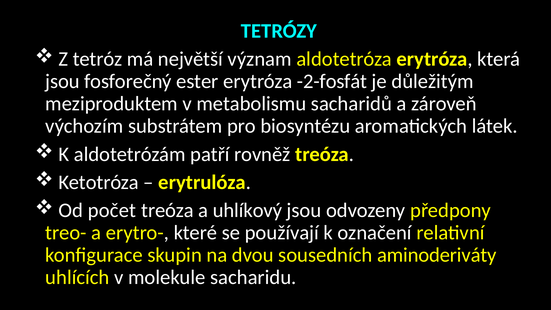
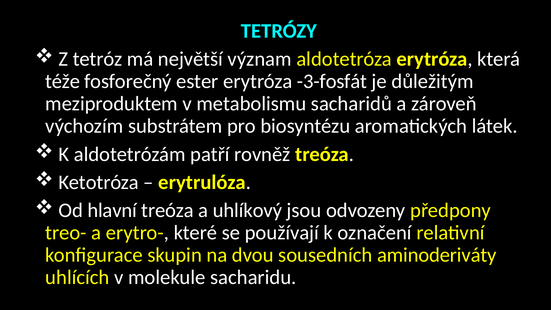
jsou: jsou -> téže (63, 81)
-2-fosfát: -2-fosfát -> -3-fosfát (332, 81)
počet: počet -> hlavní (112, 210)
